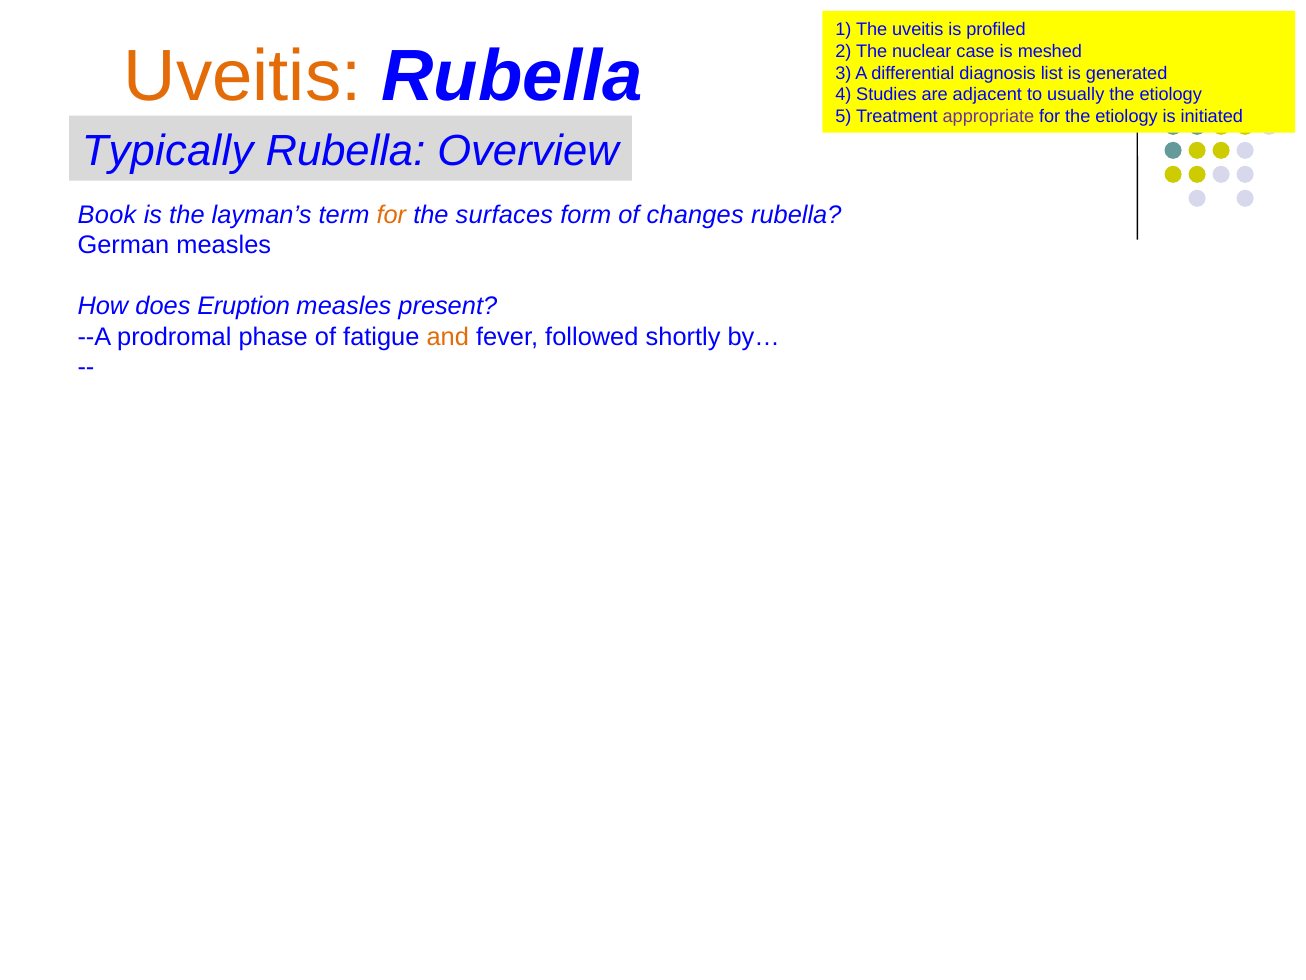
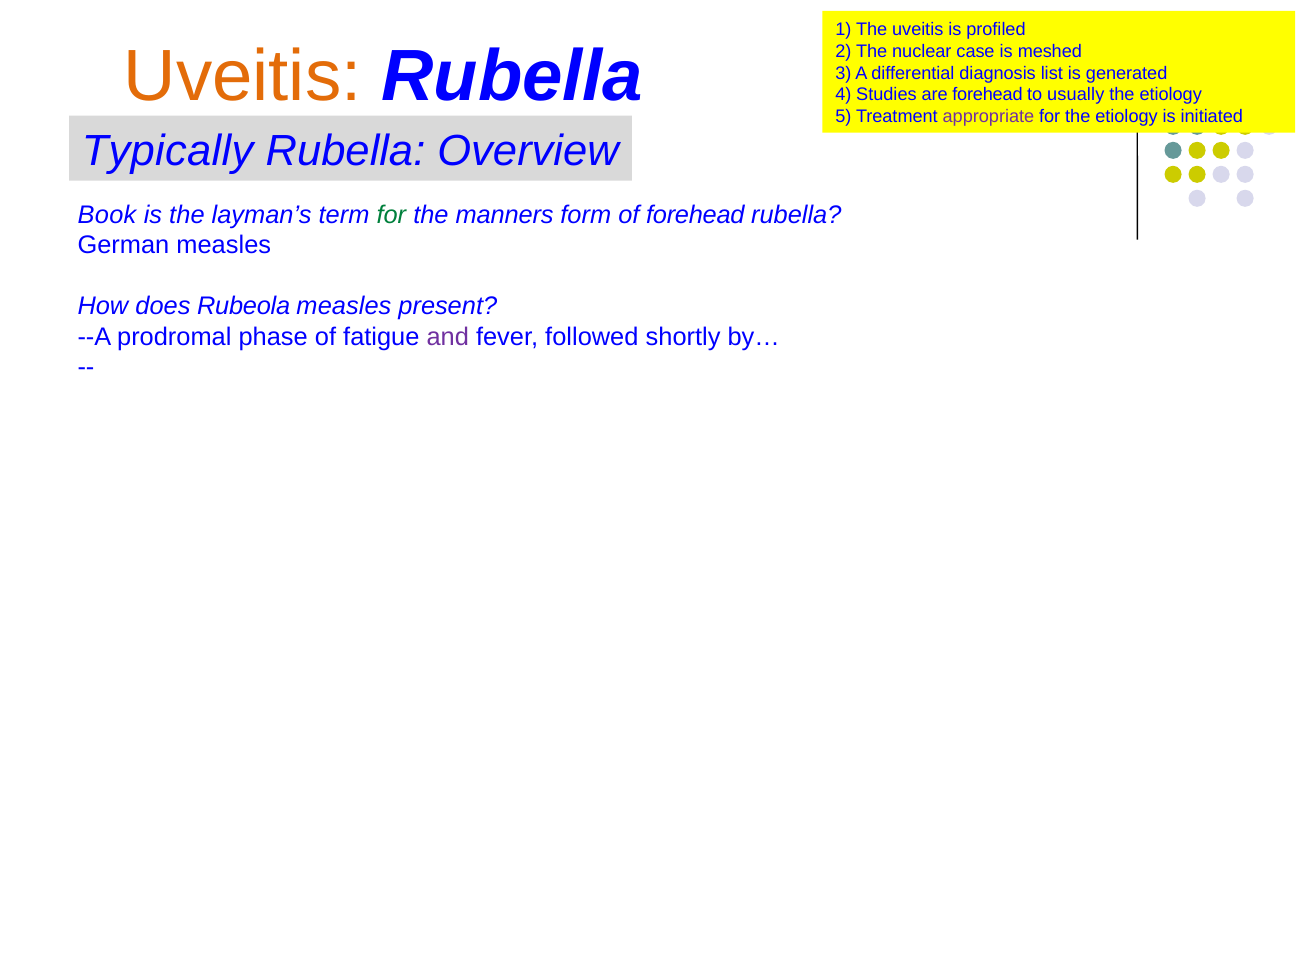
are adjacent: adjacent -> forehead (987, 95)
for colour: orange -> green (391, 215)
surfaces: surfaces -> manners (505, 215)
of changes: changes -> forehead (695, 215)
Eruption: Eruption -> Rubeola (244, 306)
and colour: orange -> purple (448, 337)
